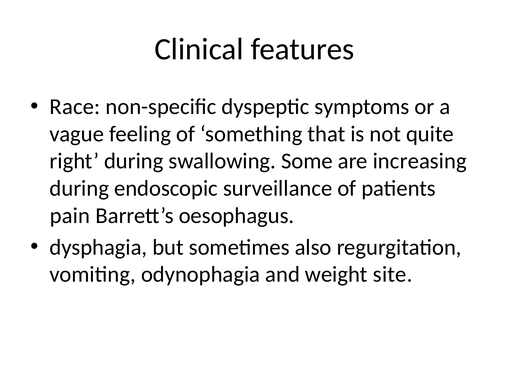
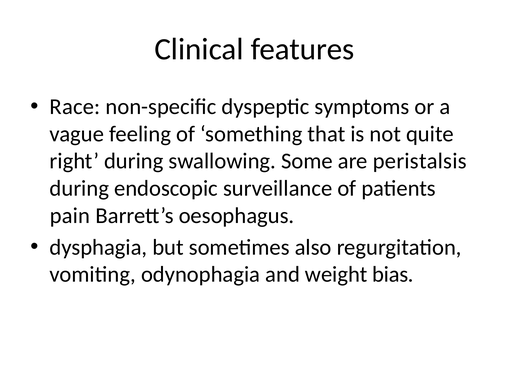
increasing: increasing -> peristalsis (420, 161)
site: site -> bias (393, 274)
